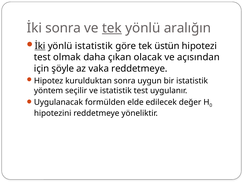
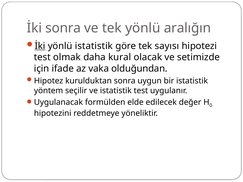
tek underline: present -> none (112, 28)
üstün: üstün -> sayısı (167, 46)
çıkan: çıkan -> kural (120, 57)
açısından: açısından -> setimizde (198, 57)
şöyle: şöyle -> ifade (63, 69)
vaka reddetmeye: reddetmeye -> olduğundan (139, 69)
